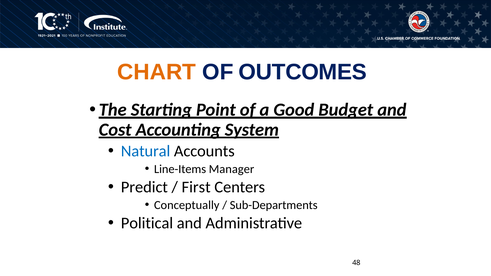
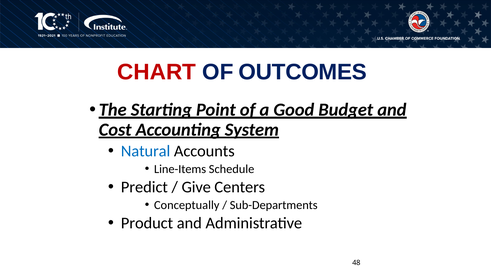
CHART colour: orange -> red (157, 72)
Manager: Manager -> Schedule (232, 169)
First: First -> Give (196, 187)
Political: Political -> Product (147, 223)
